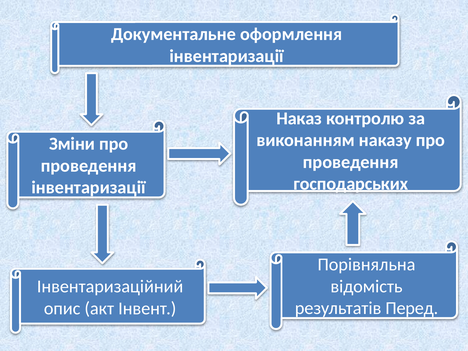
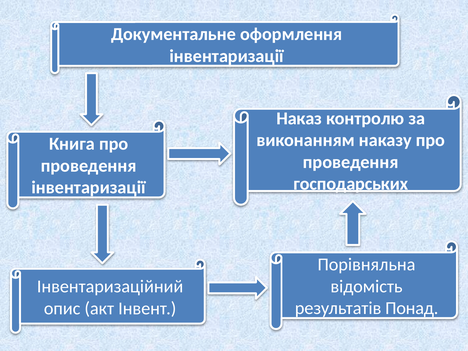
Зміни: Зміни -> Книга (72, 144)
Перед: Перед -> Понад (412, 308)
